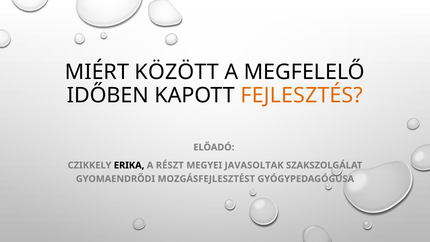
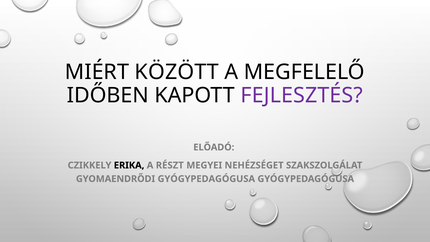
FEJLESZTÉS colour: orange -> purple (302, 95)
JAVASOLTAK: JAVASOLTAK -> NEHÉZSÉGET (254, 165)
GYOMAENDRŐDI MOZGÁSFEJLESZTÉST: MOZGÁSFEJLESZTÉST -> GYÓGYPEDAGÓGUSA (206, 179)
